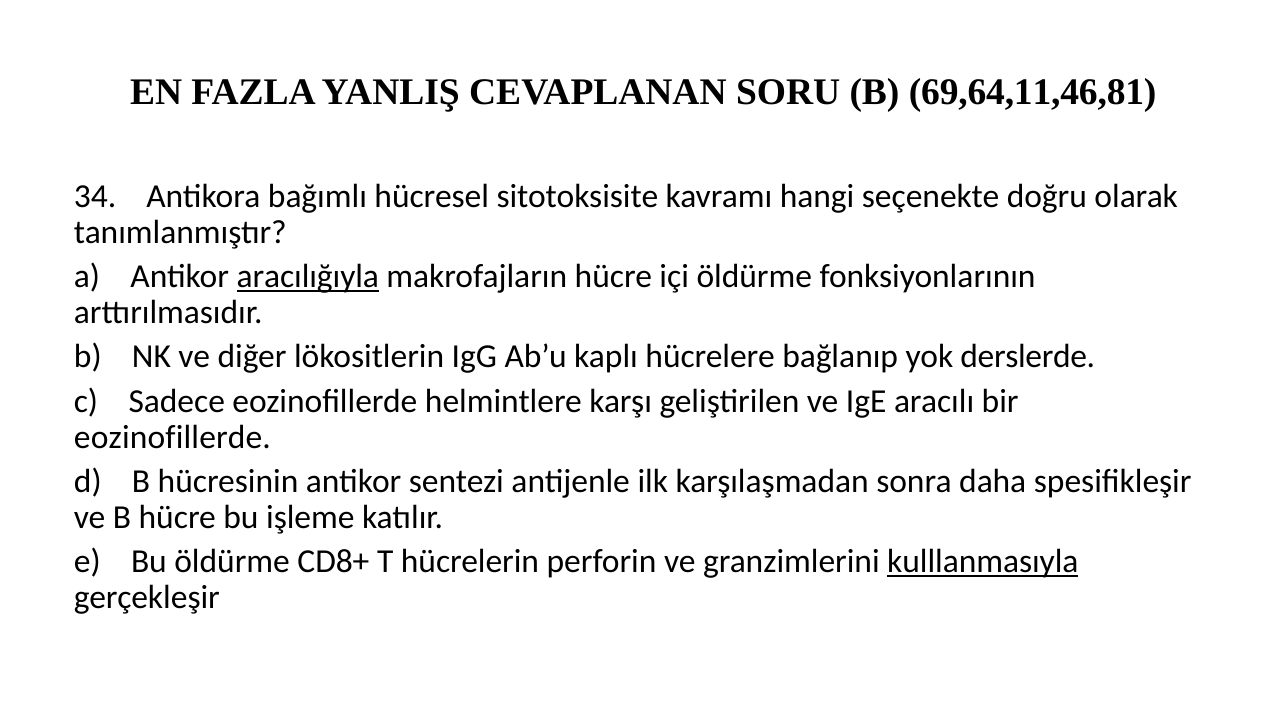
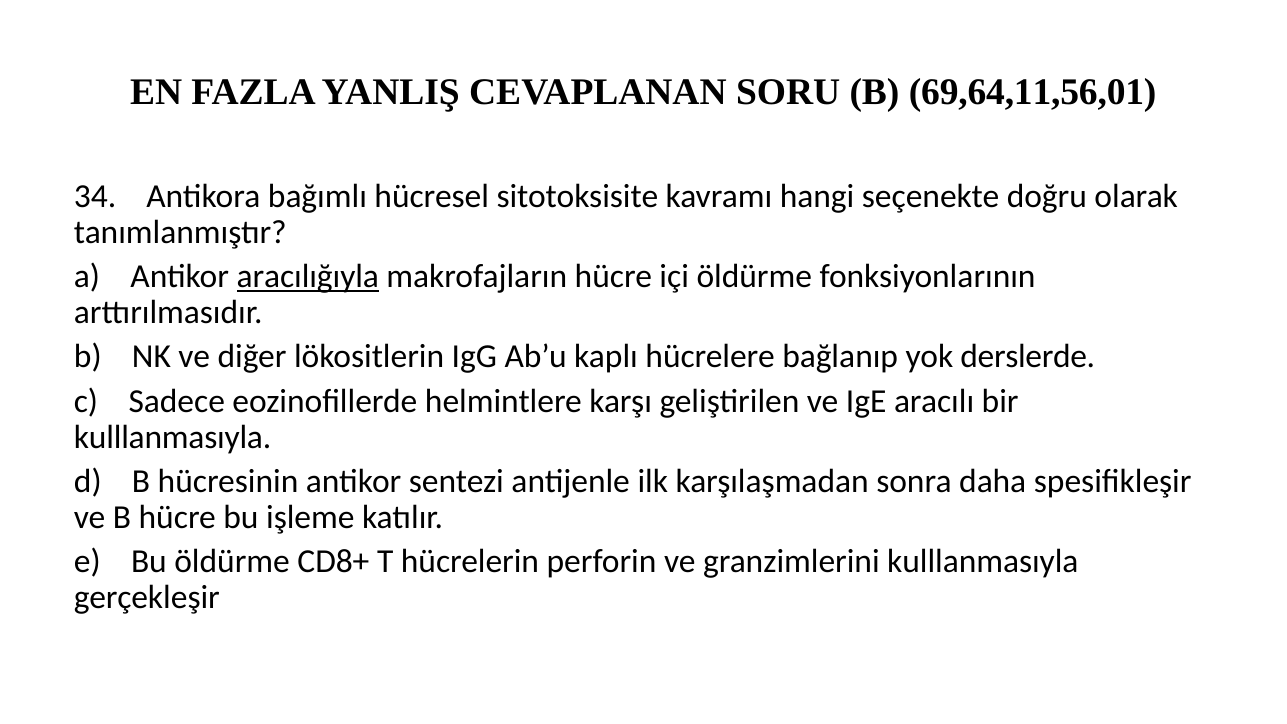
69,64,11,46,81: 69,64,11,46,81 -> 69,64,11,56,01 (1033, 92)
eozinofillerde: eozinofillerde -> kulllanmasıyla (173, 437)
kulllanmasıyla underline: present -> none (983, 562)
